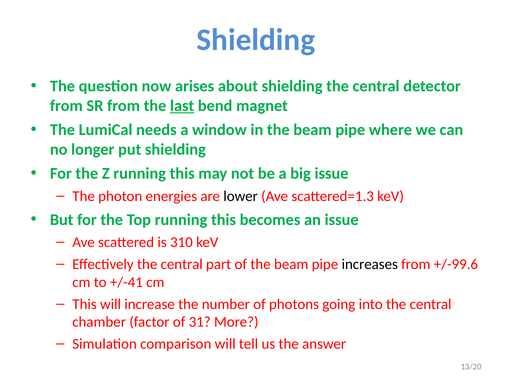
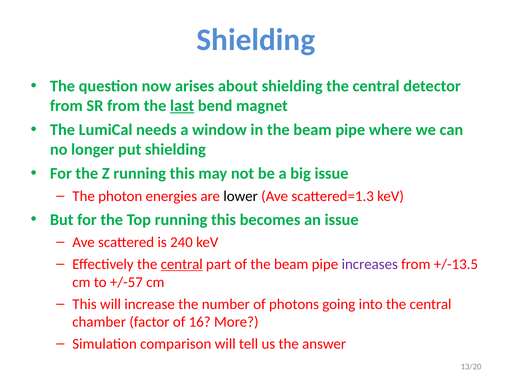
310: 310 -> 240 (181, 242)
central underline: none -> present (182, 264)
increases colour: black -> purple (370, 264)
+/-99.6: +/-99.6 -> +/-13.5 (456, 264)
+/-41: +/-41 -> +/-57 (126, 282)
31: 31 -> 16 (200, 322)
